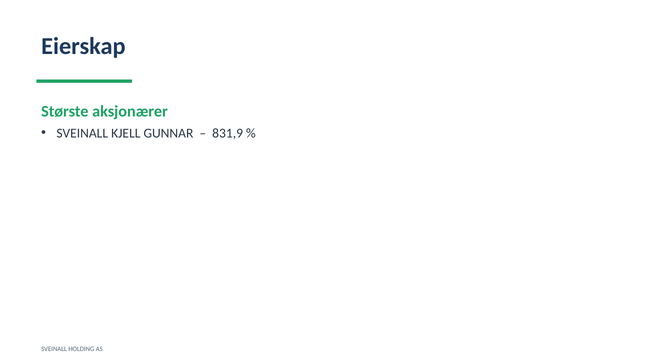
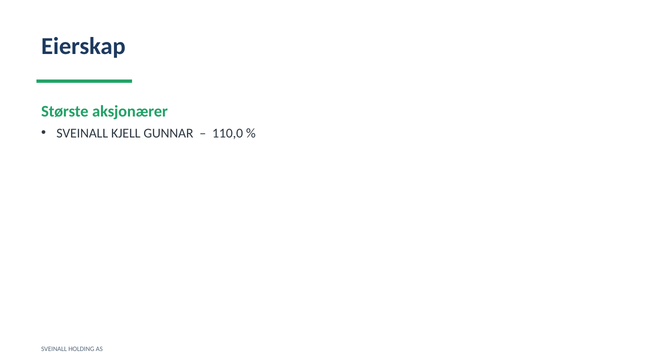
831,9: 831,9 -> 110,0 (228, 133)
